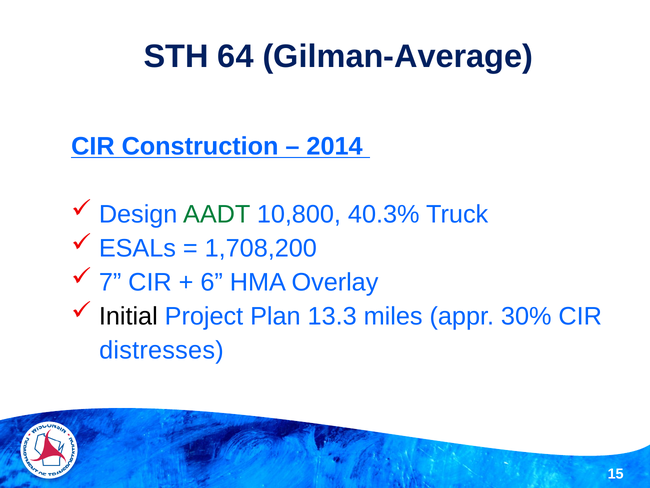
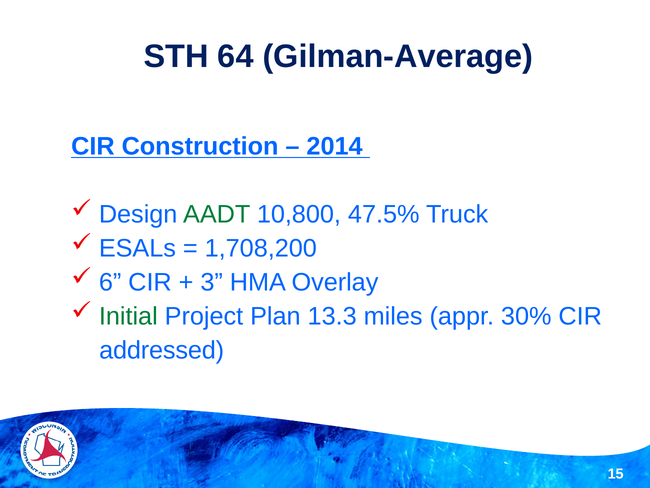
40.3%: 40.3% -> 47.5% (384, 214)
7: 7 -> 6 (110, 282)
6: 6 -> 3 (212, 282)
Initial colour: black -> green (128, 316)
distresses: distresses -> addressed (162, 350)
